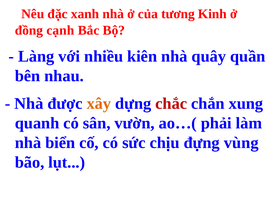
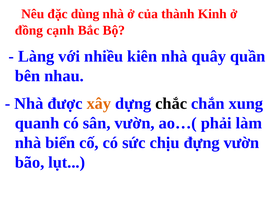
xanh: xanh -> dùng (85, 14)
tương: tương -> thành (178, 14)
chắc colour: red -> black (171, 104)
đựng vùng: vùng -> vườn (241, 143)
